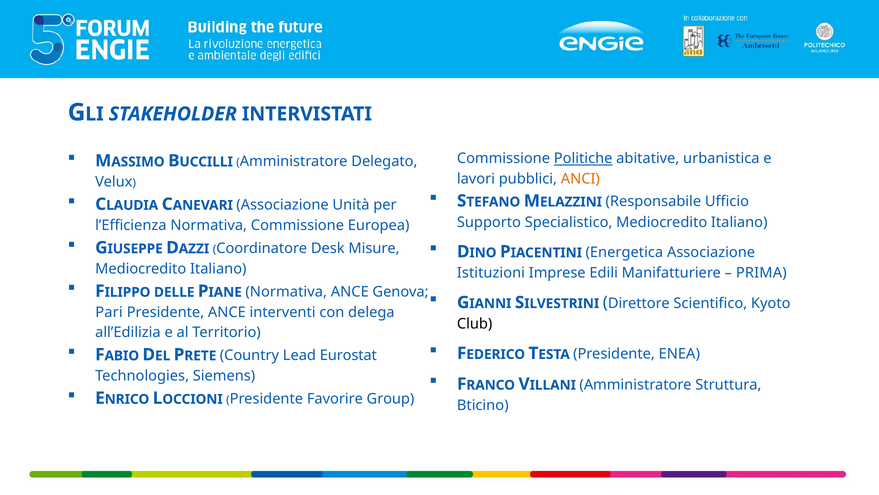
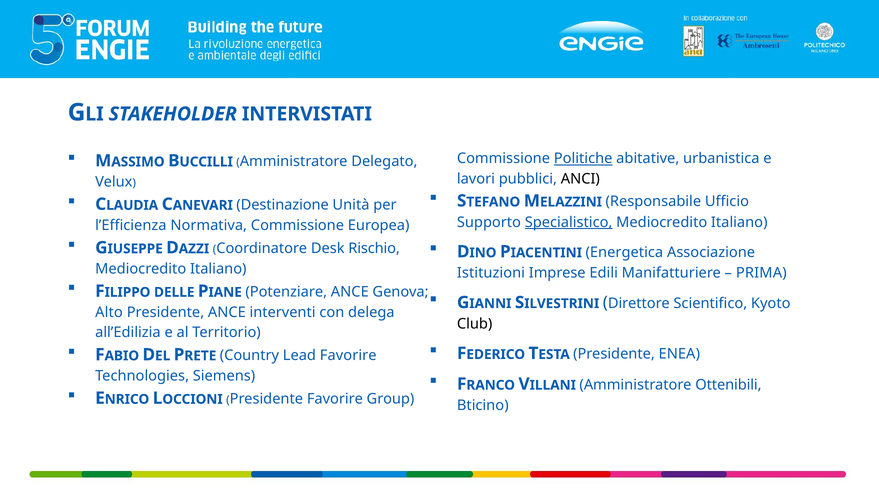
ANCI colour: orange -> black (580, 179)
CANEVARI Associazione: Associazione -> Destinazione (283, 205)
Specialistico underline: none -> present (569, 222)
Misure: Misure -> Rischio (374, 248)
PIANE Normativa: Normativa -> Potenziare (286, 292)
Pari: Pari -> Alto (109, 312)
Lead Eurostat: Eurostat -> Favorire (348, 355)
Struttura: Struttura -> Ottenibili (728, 384)
